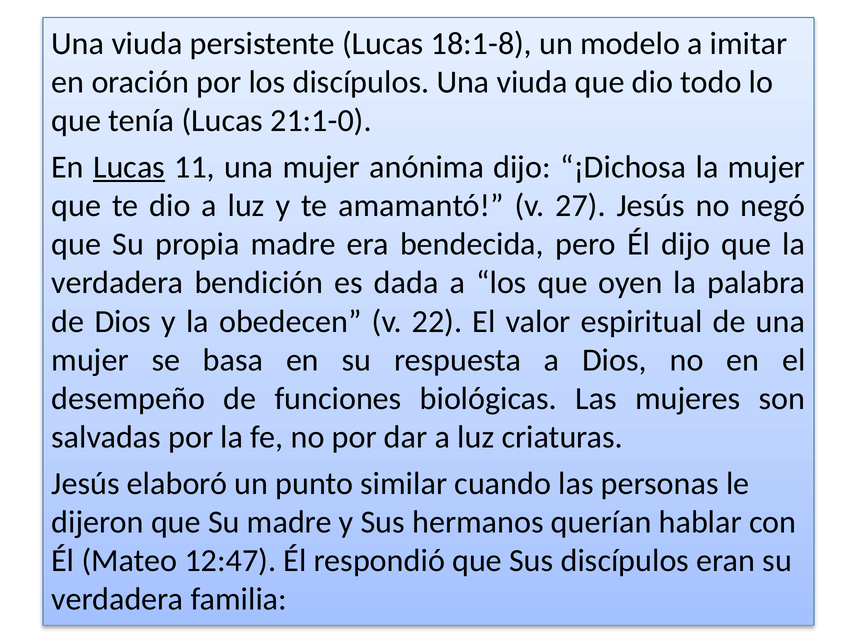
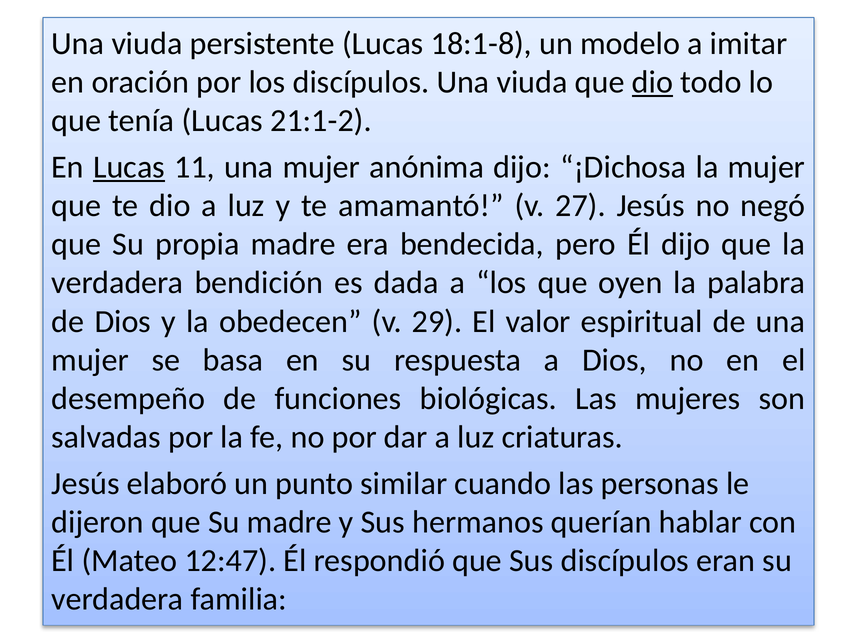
dio underline: none -> present (652, 82)
21:1-0: 21:1-0 -> 21:1-2 (321, 121)
22: 22 -> 29 (437, 321)
